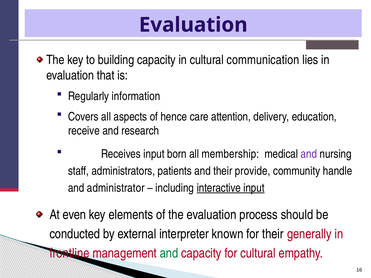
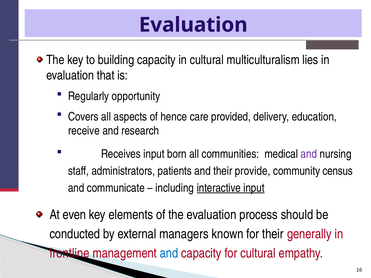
communication: communication -> multiculturalism (263, 60)
information: information -> opportunity (136, 96)
attention: attention -> provided (231, 117)
membership: membership -> communities (230, 154)
handle: handle -> census (338, 171)
administrator: administrator -> communicate (116, 188)
interpreter: interpreter -> managers (184, 234)
and colour: green -> blue (169, 253)
